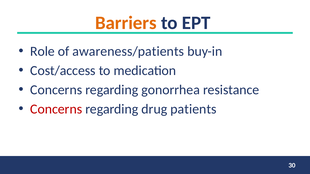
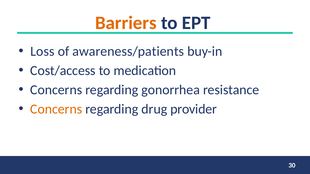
Role: Role -> Loss (42, 51)
Concerns colour: red -> orange (56, 109)
patients: patients -> provider (194, 109)
